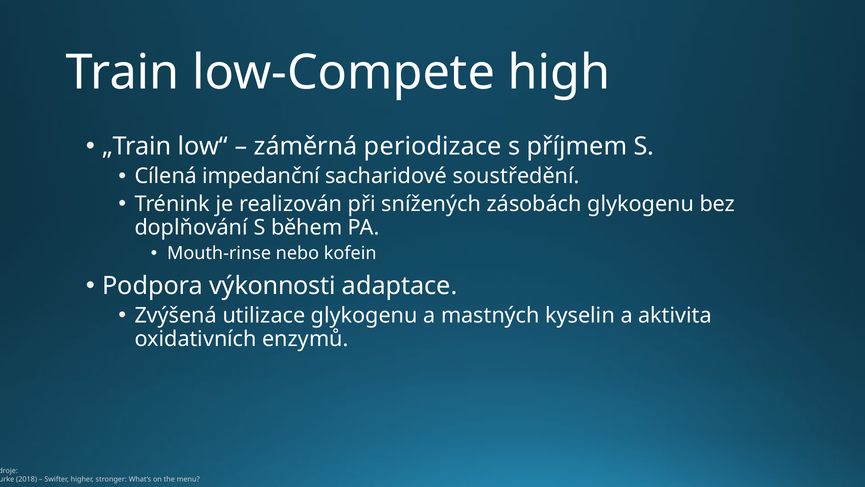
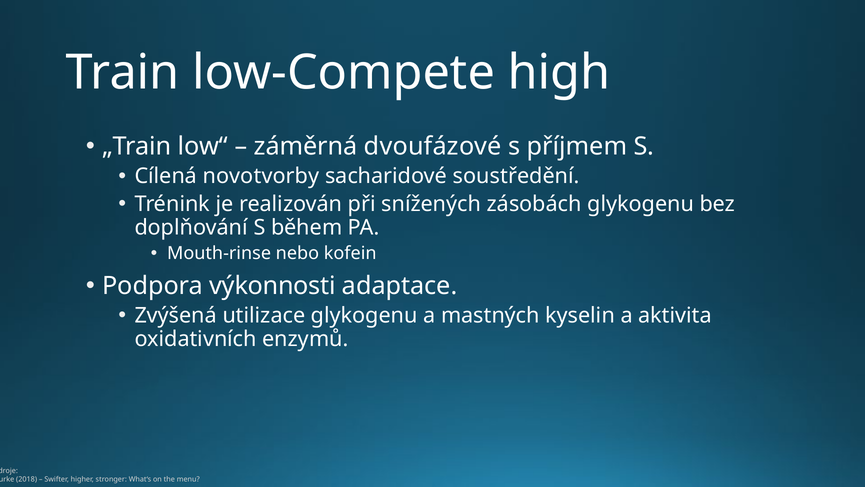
periodizace: periodizace -> dvoufázové (433, 146)
impedanční: impedanční -> novotvorby (261, 176)
